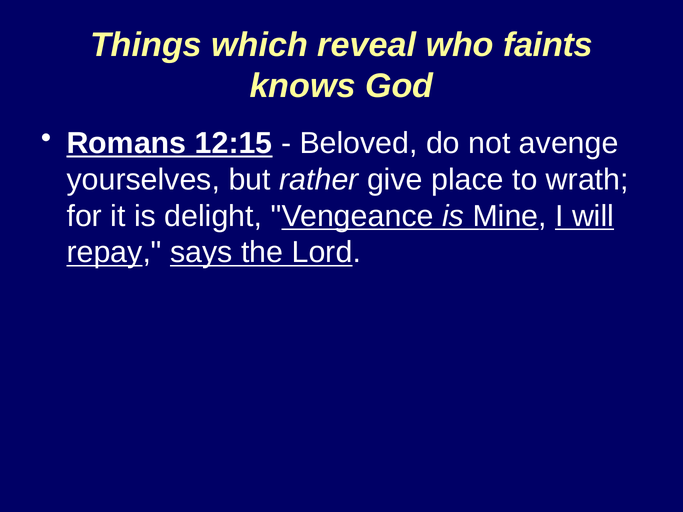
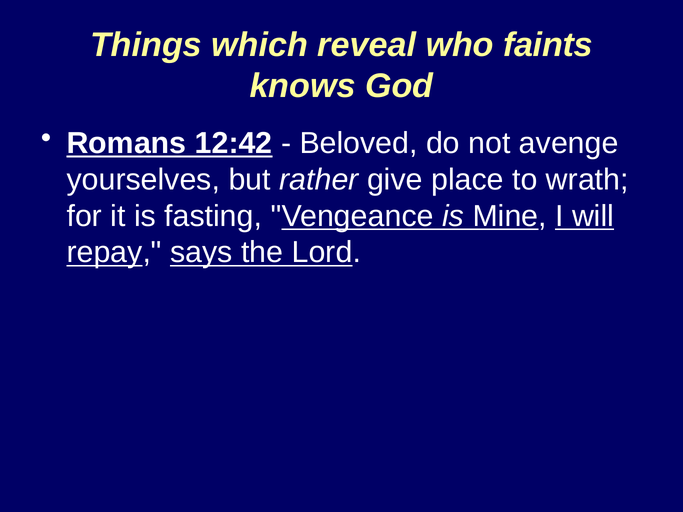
12:15: 12:15 -> 12:42 (234, 143)
delight: delight -> fasting (213, 216)
